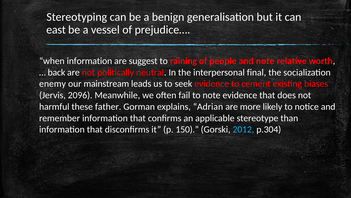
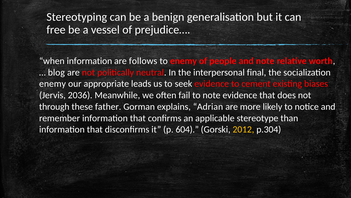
east: east -> free (56, 30)
suggest: suggest -> follows (143, 61)
to raining: raining -> enemy (183, 61)
back: back -> blog (56, 72)
mainstream: mainstream -> appropriate (106, 84)
2096: 2096 -> 2036 (80, 95)
harmful: harmful -> through (54, 106)
150: 150 -> 604 (187, 129)
2012 colour: light blue -> yellow (243, 129)
